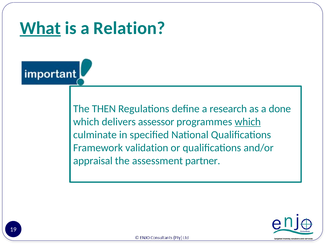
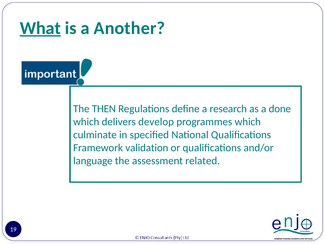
Relation: Relation -> Another (129, 28)
assessor: assessor -> develop (156, 122)
which underline: present -> none (248, 122)
appraisal: appraisal -> language (93, 161)
partner: partner -> related (203, 161)
